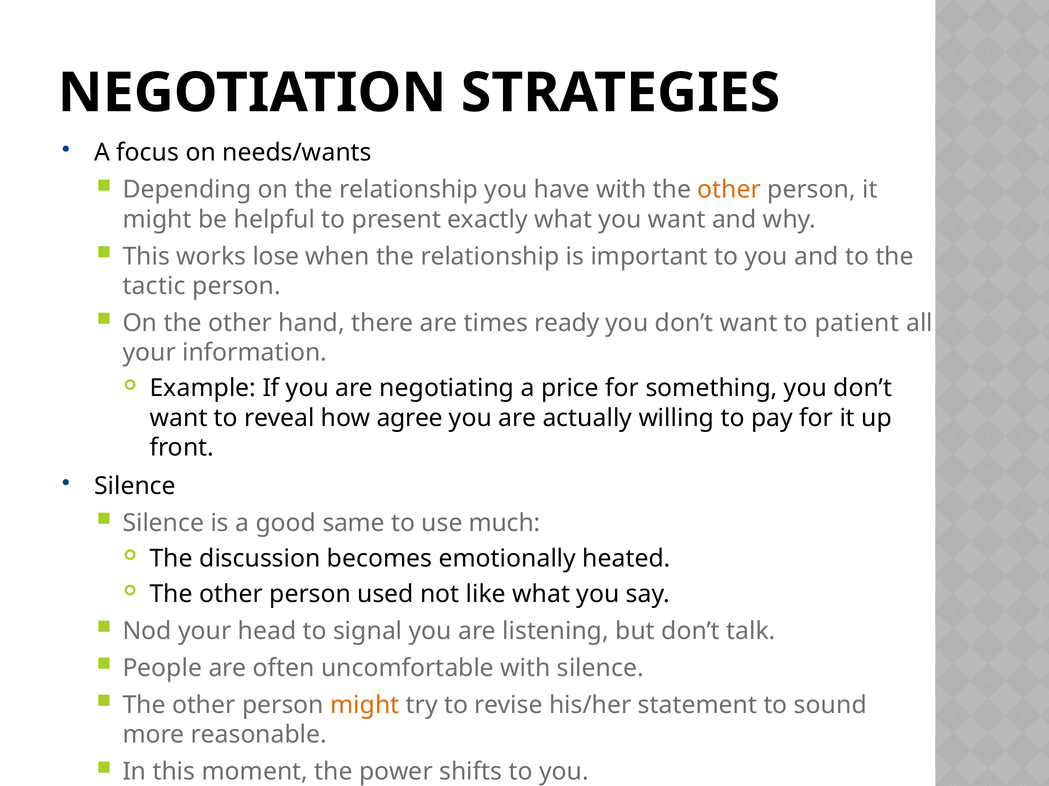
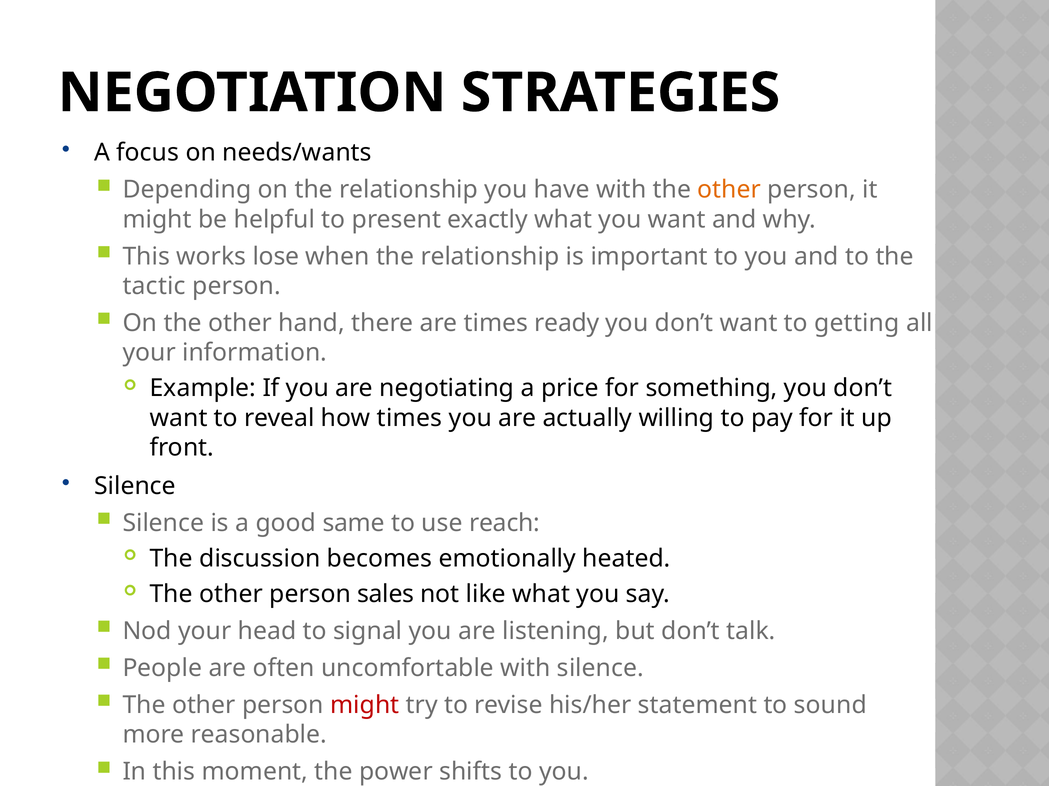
patient: patient -> getting (857, 323)
how agree: agree -> times (409, 418)
much: much -> reach (505, 524)
used: used -> sales (386, 595)
might colour: orange -> red (365, 706)
